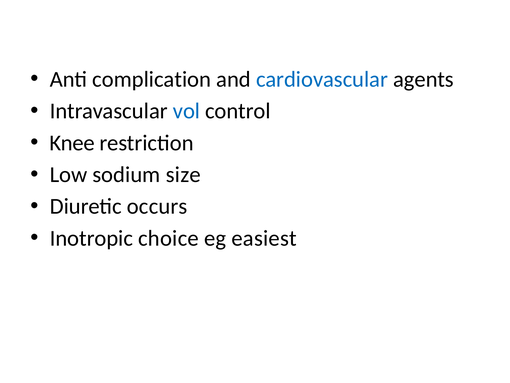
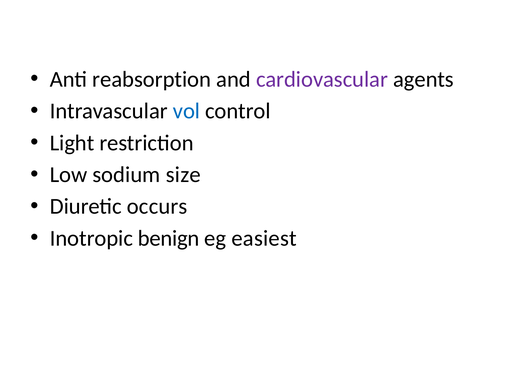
complication: complication -> reabsorption (152, 79)
cardiovascular colour: blue -> purple (322, 79)
Knee: Knee -> Light (72, 143)
choice: choice -> benign (169, 238)
